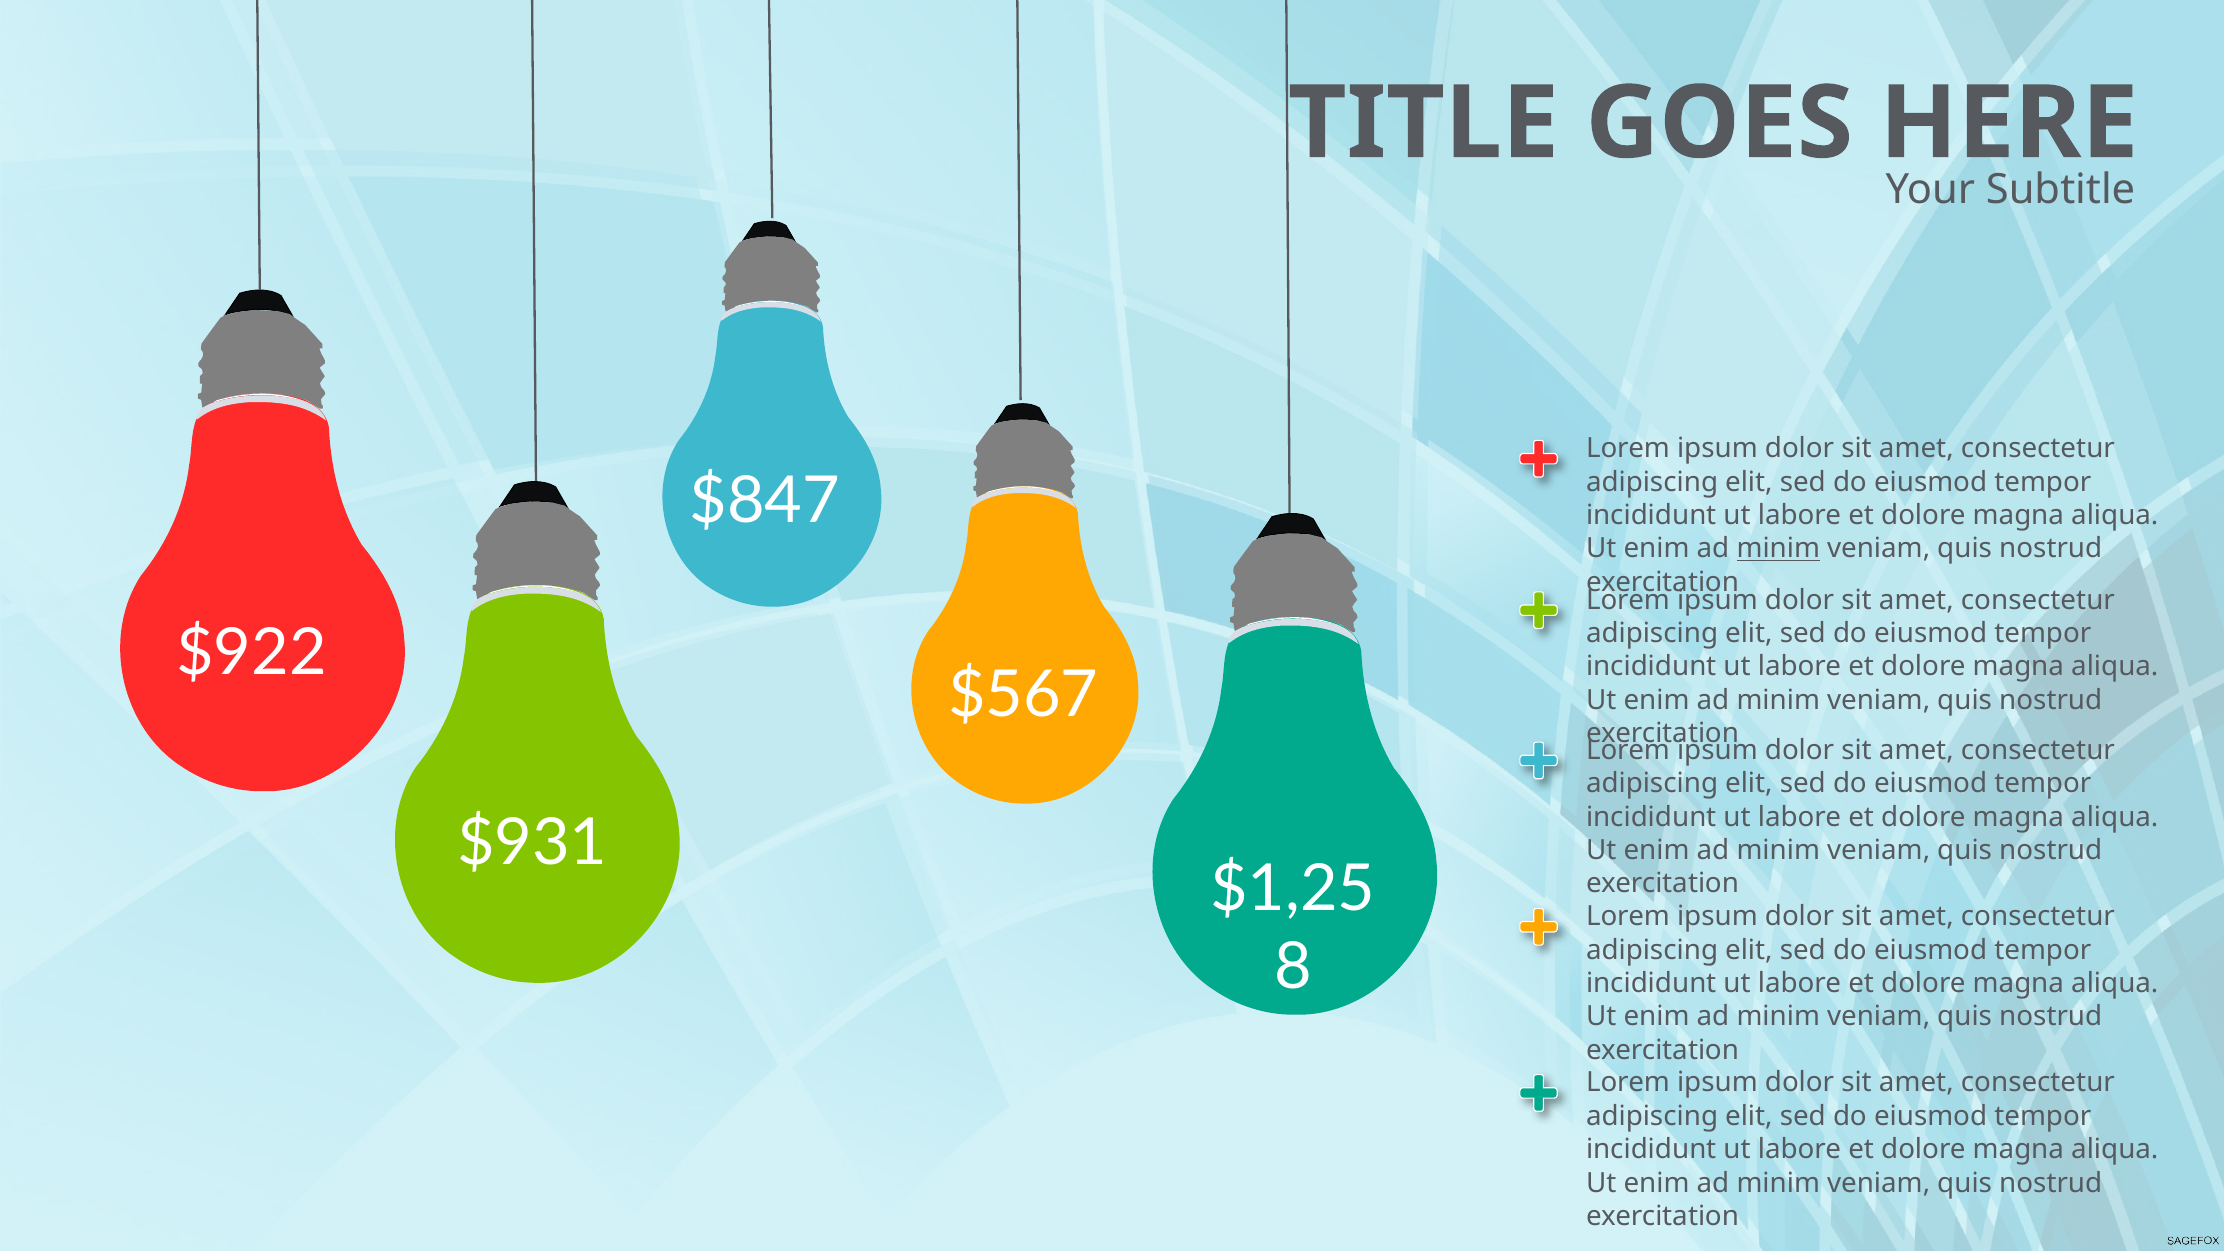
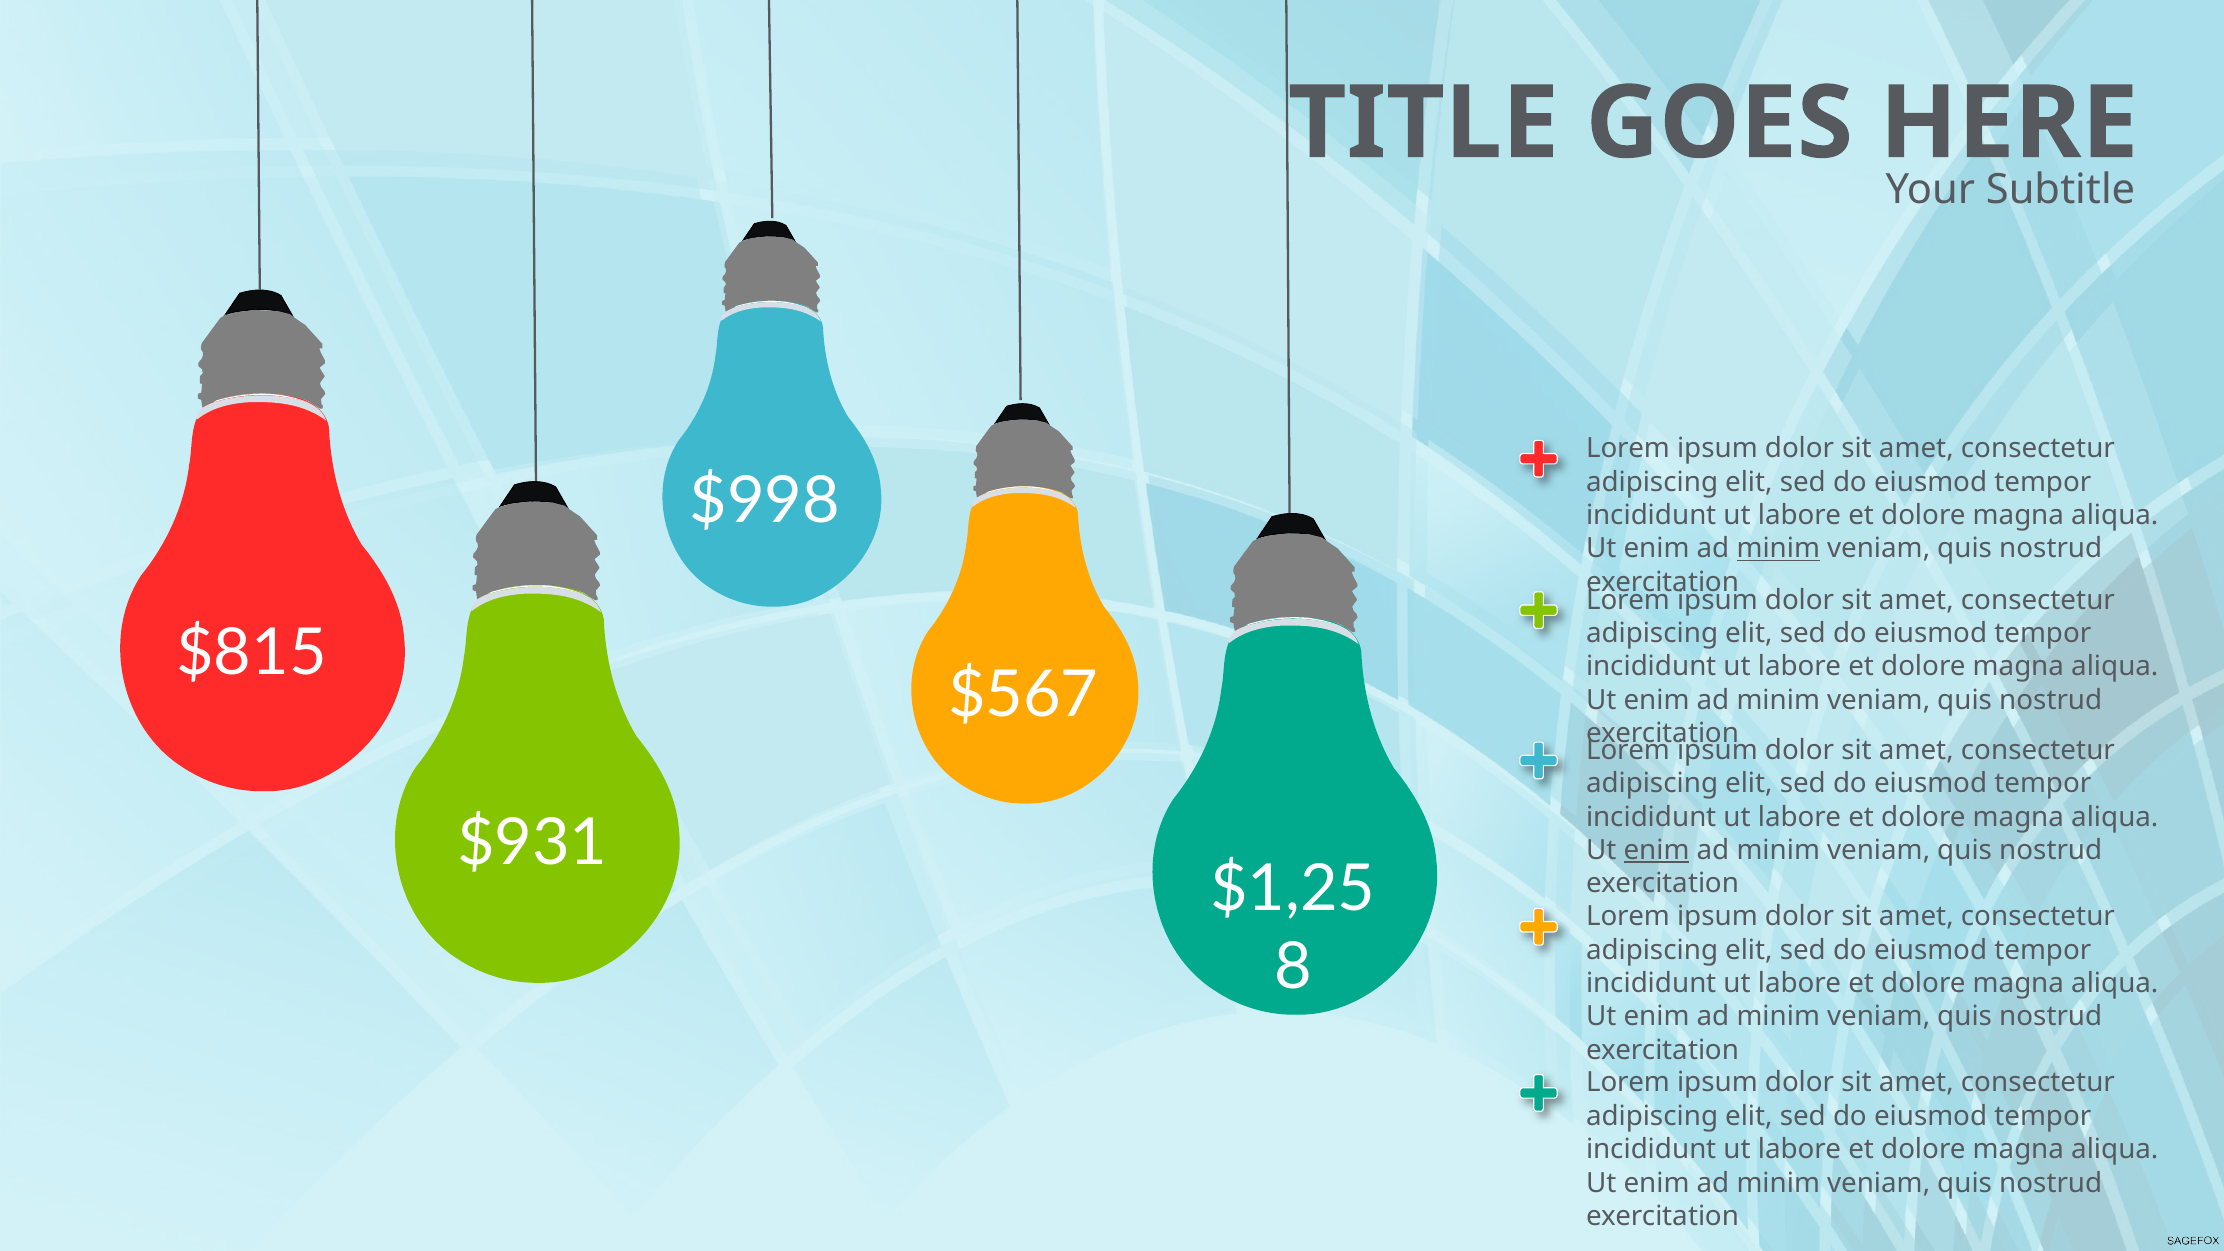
$847: $847 -> $998 (765, 501)
$922: $922 -> $815 (252, 653)
enim underline: none -> present (1657, 850)
